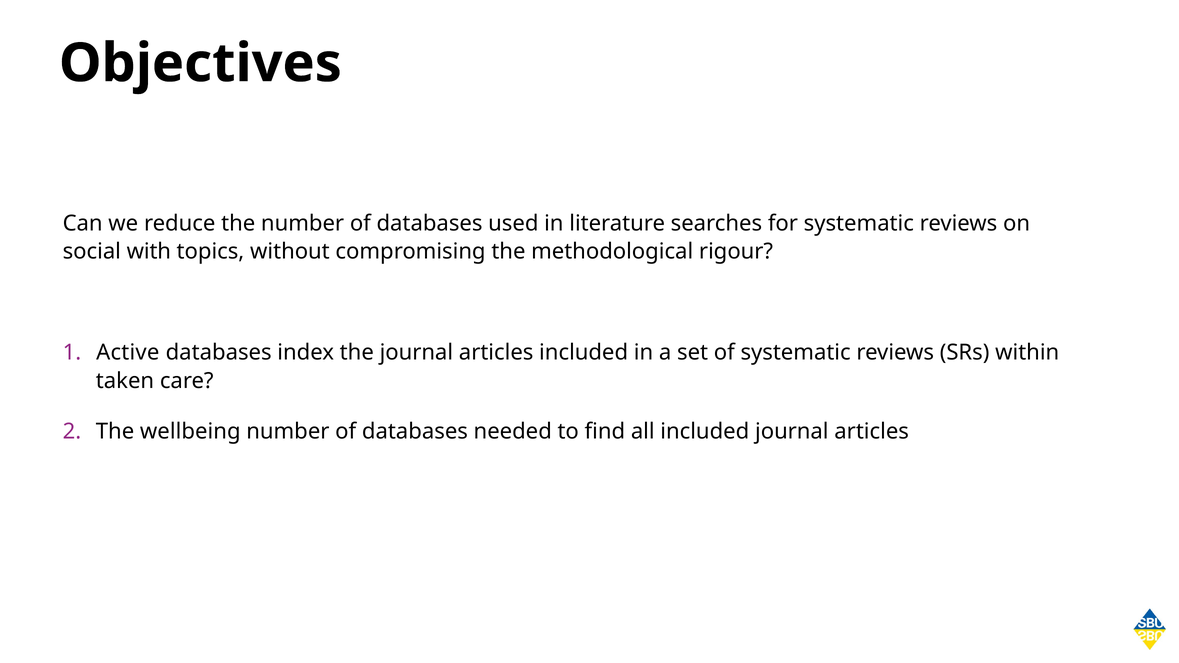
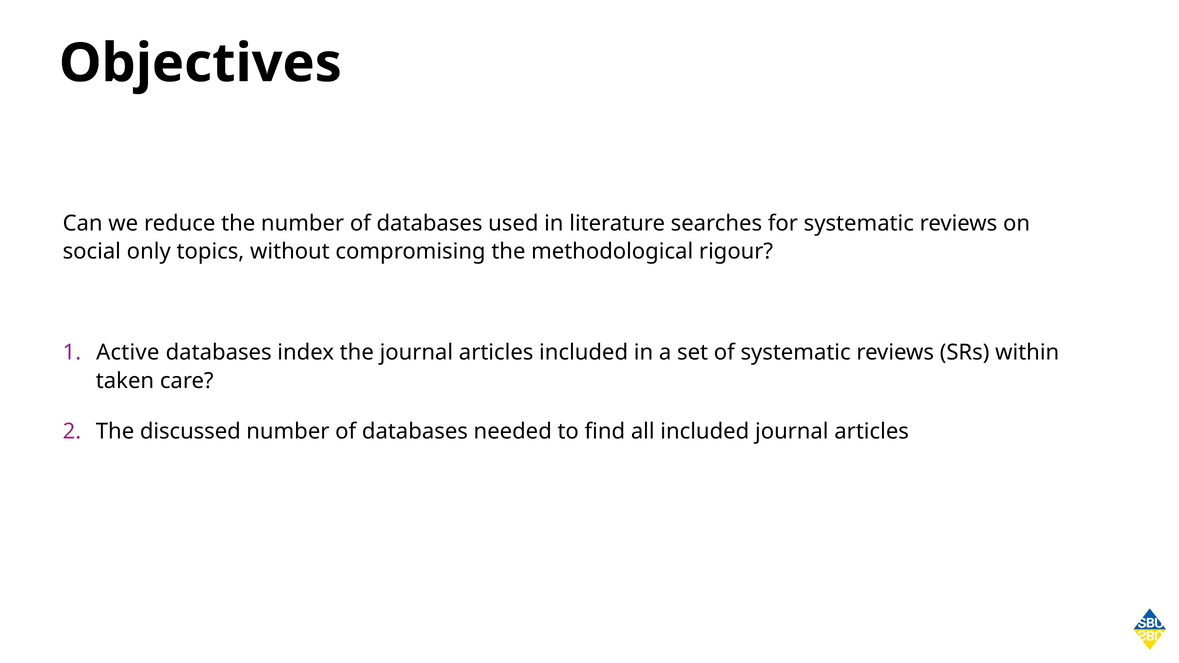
with: with -> only (149, 252)
wellbeing: wellbeing -> discussed (190, 432)
